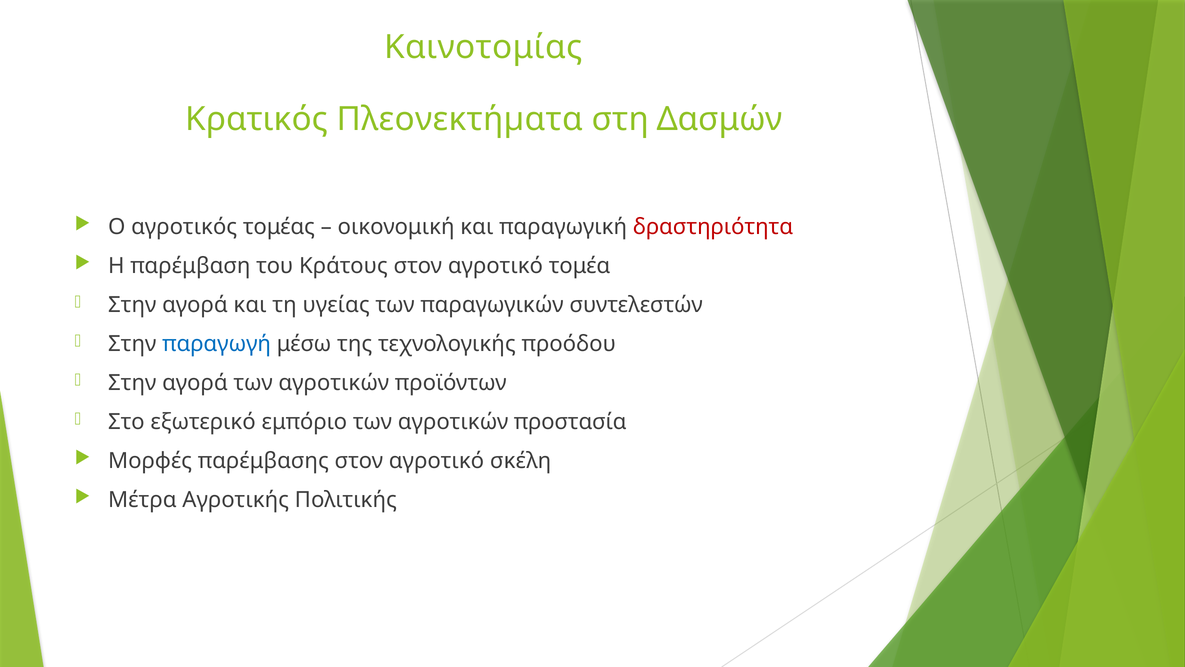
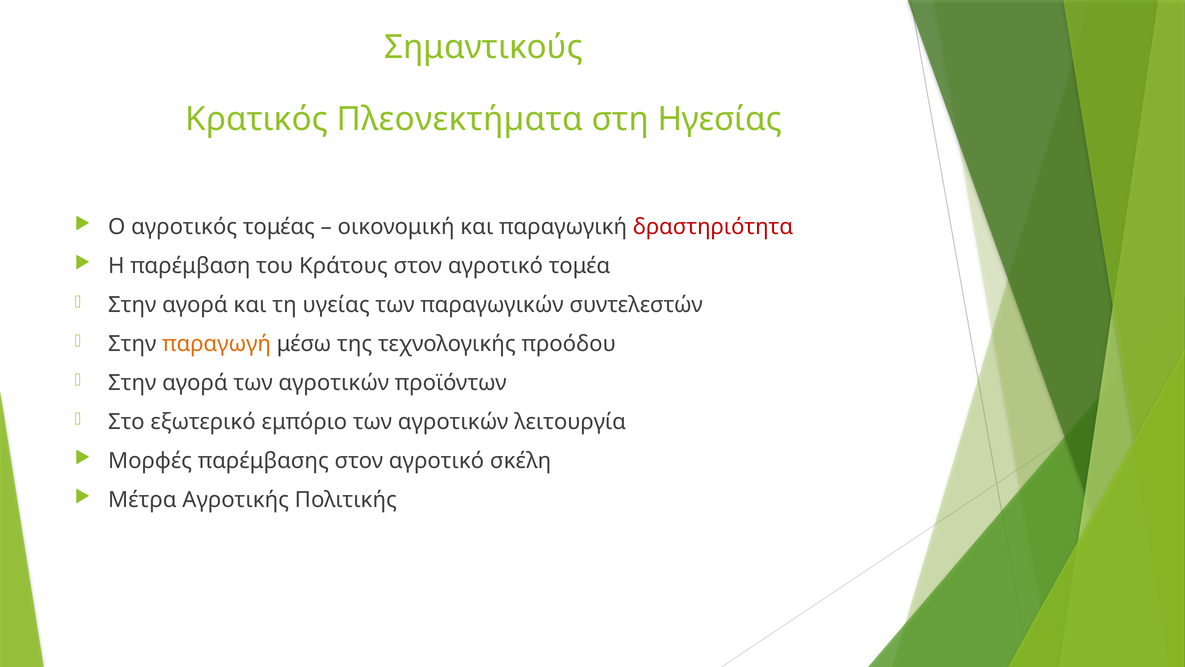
Καινοτομίας: Καινοτομίας -> Σημαντικούς (484, 47)
Δασμών: Δασμών -> Ηγεσίας (720, 119)
παραγωγή colour: blue -> orange (217, 344)
προστασία: προστασία -> λειτουργία (570, 422)
